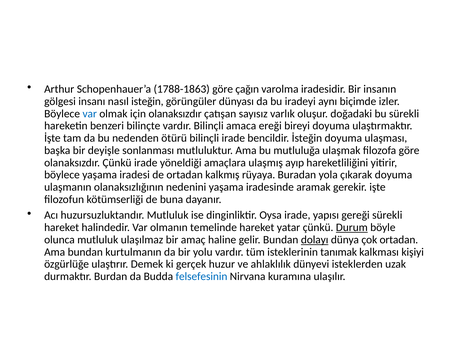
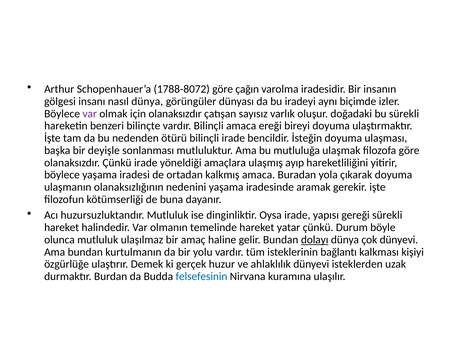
1788-1863: 1788-1863 -> 1788-8072 (182, 89)
nasıl isteğin: isteğin -> dünya (147, 101)
var colour: blue -> purple (90, 114)
kalkmış rüyaya: rüyaya -> amaca (259, 175)
Durum underline: present -> none (352, 227)
çok ortadan: ortadan -> dünyevi (399, 240)
tanımak: tanımak -> bağlantı (339, 252)
